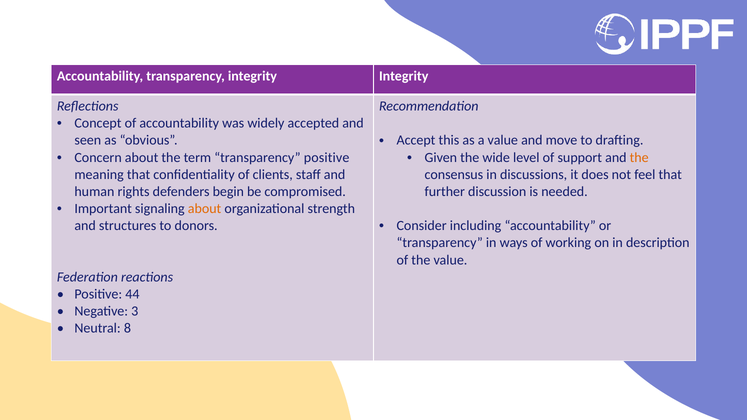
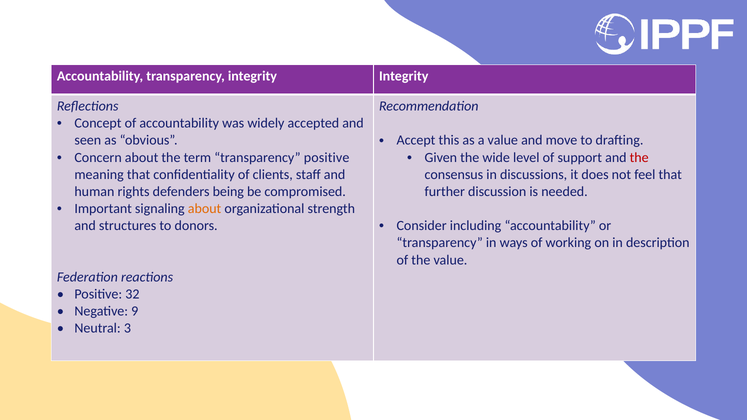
the colour: orange -> red (639, 157)
begin: begin -> being (228, 192)
44: 44 -> 32 (132, 294)
3: 3 -> 9 (135, 311)
8: 8 -> 3 (127, 328)
